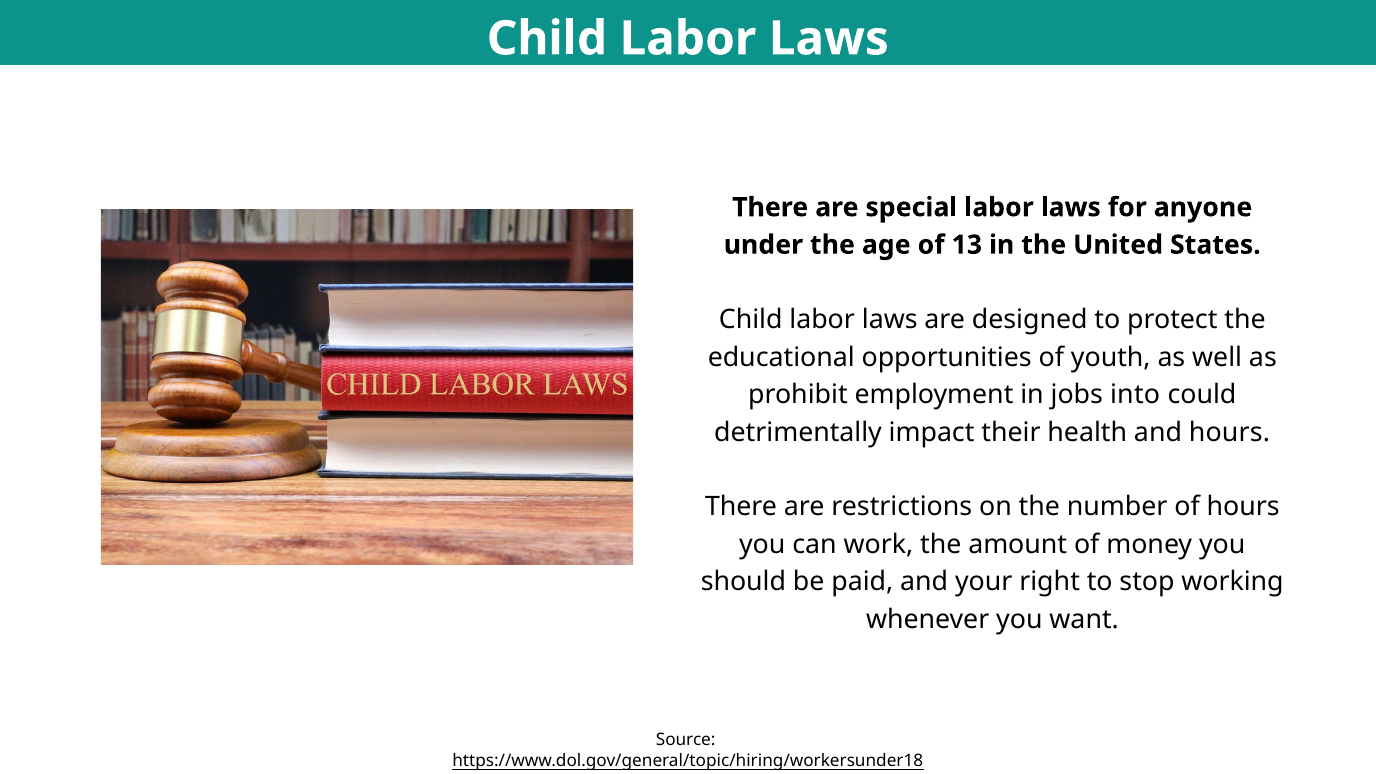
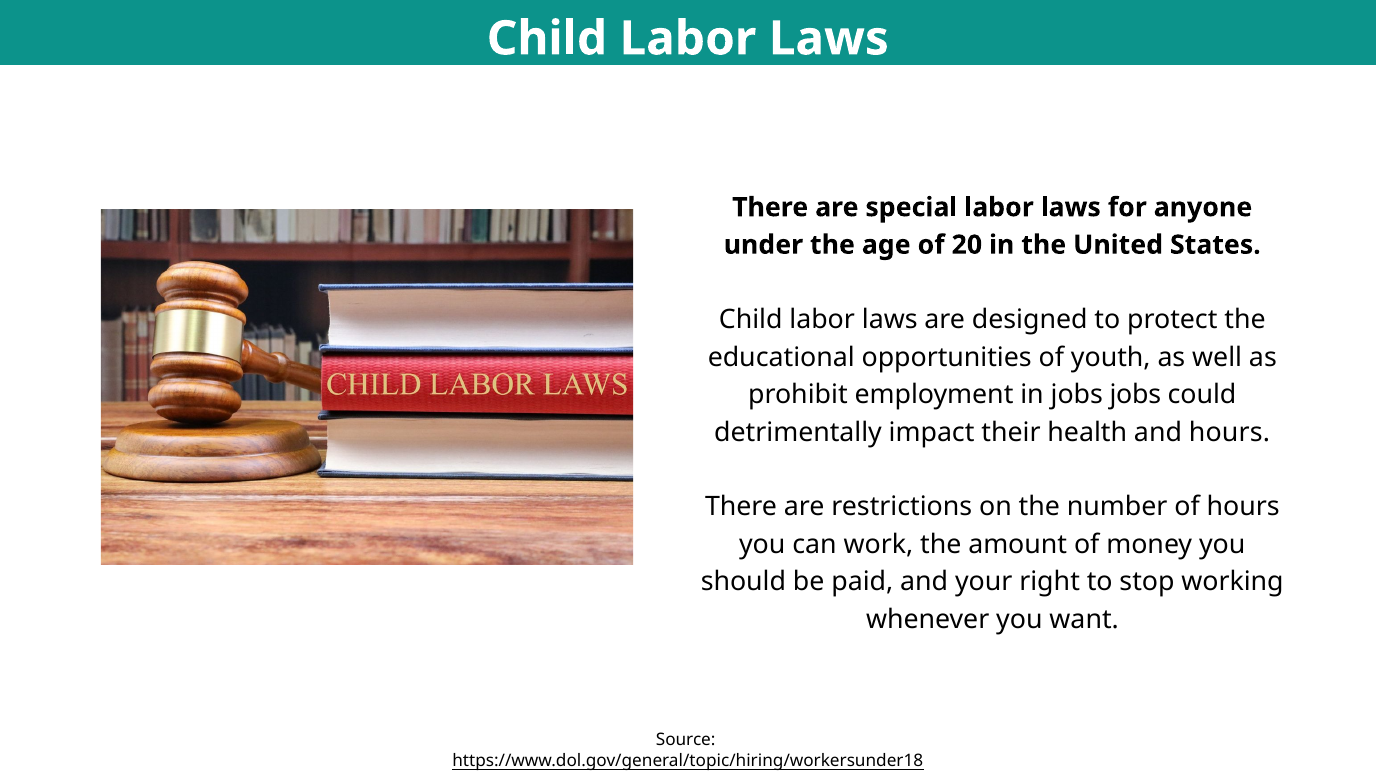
13: 13 -> 20 (967, 245)
jobs into: into -> jobs (1135, 395)
